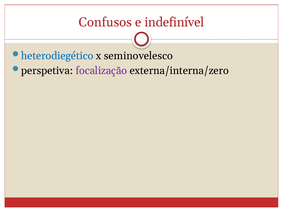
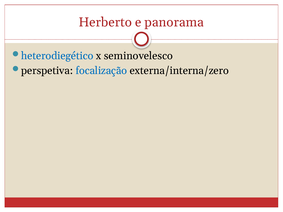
Confusos: Confusos -> Herberto (105, 22)
indefinível: indefinível -> panorama (174, 22)
focalização colour: purple -> blue (101, 71)
